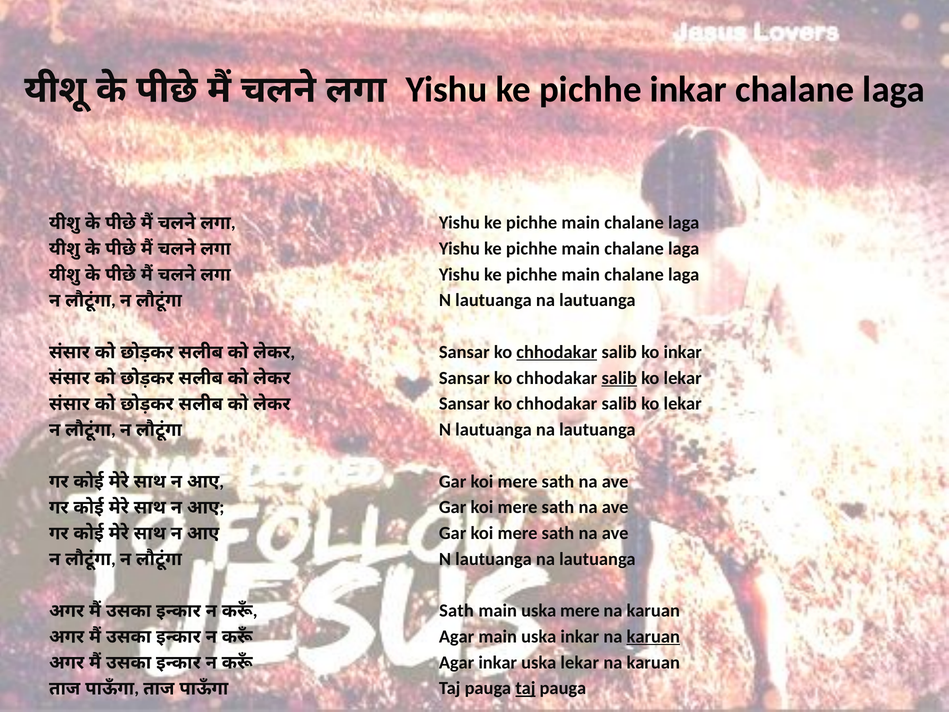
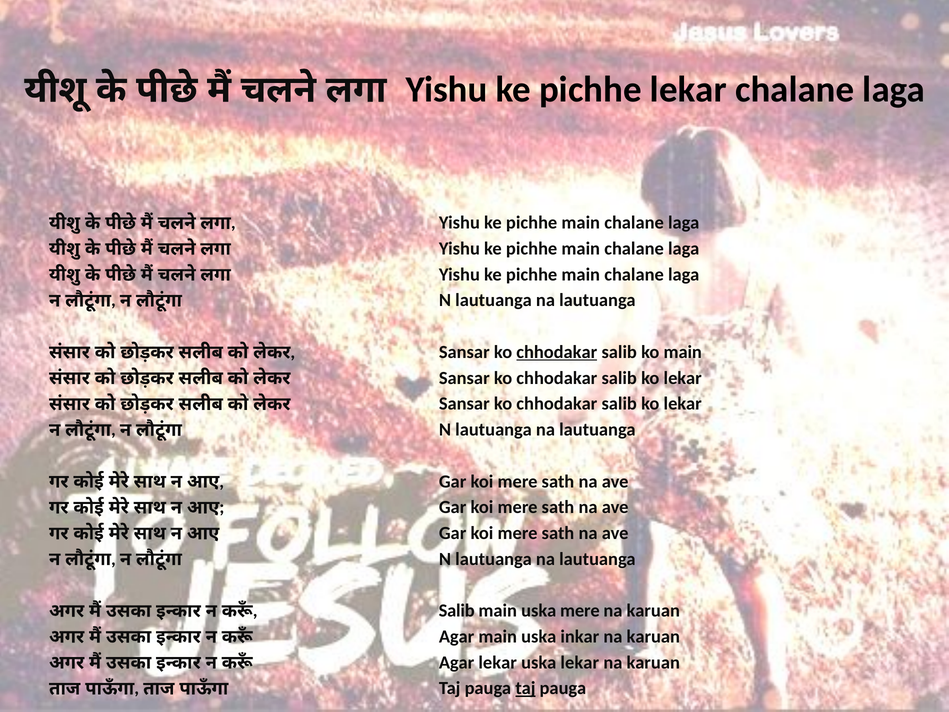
pichhe inkar: inkar -> lekar (688, 90)
ko inkar: inkar -> main (683, 352)
salib underline: present -> none (619, 378)
Sath: Sath -> Salib (457, 611)
karuan underline: present -> none (653, 636)
Agar inkar: inkar -> lekar (498, 662)
